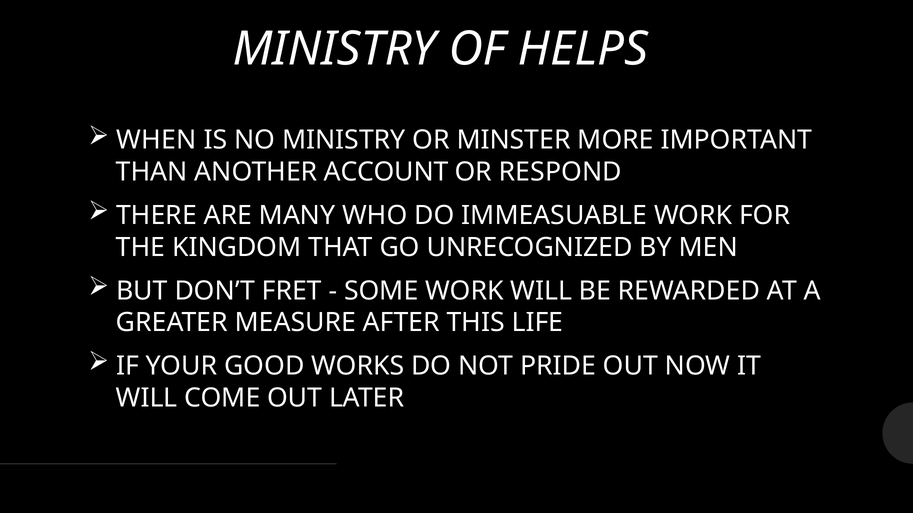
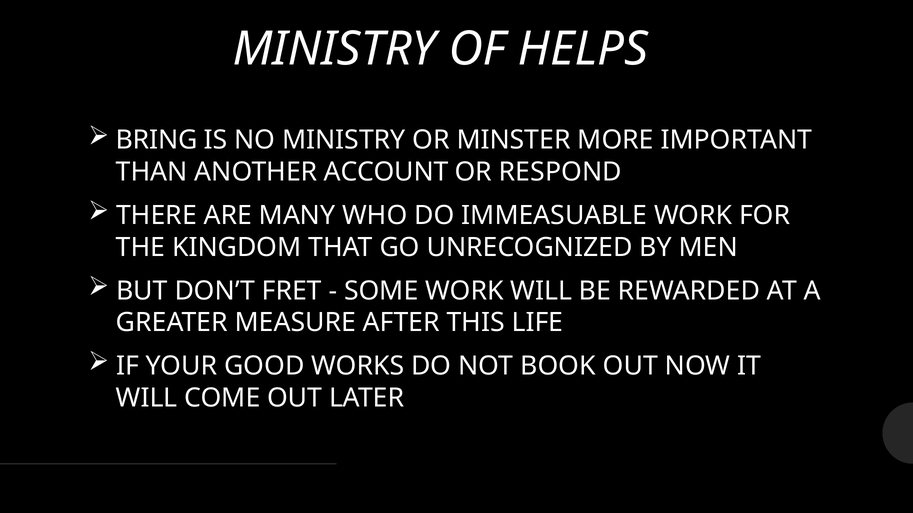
WHEN: WHEN -> BRING (157, 140)
PRIDE: PRIDE -> BOOK (558, 366)
